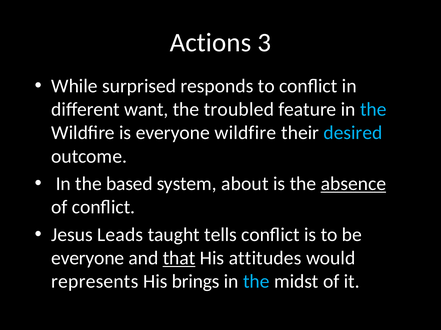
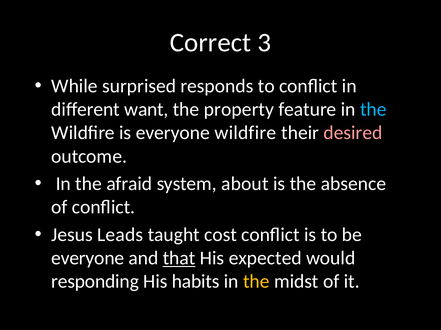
Actions: Actions -> Correct (211, 43)
troubled: troubled -> property (239, 110)
desired colour: light blue -> pink (353, 133)
based: based -> afraid (129, 184)
absence underline: present -> none (353, 184)
tells: tells -> cost (221, 235)
attitudes: attitudes -> expected (265, 259)
represents: represents -> responding (95, 282)
brings: brings -> habits (196, 282)
the colour: light blue -> yellow (256, 282)
